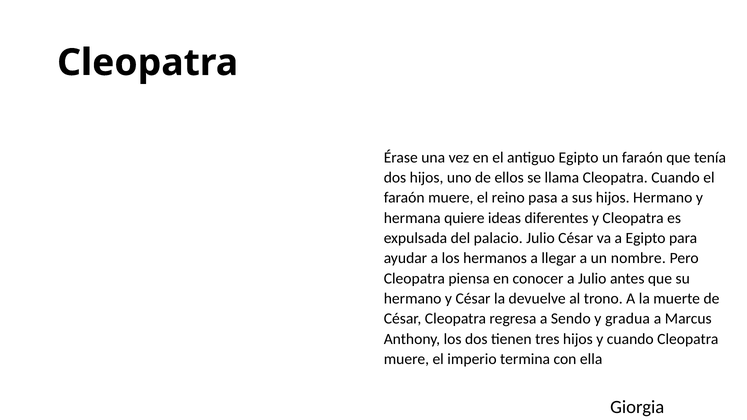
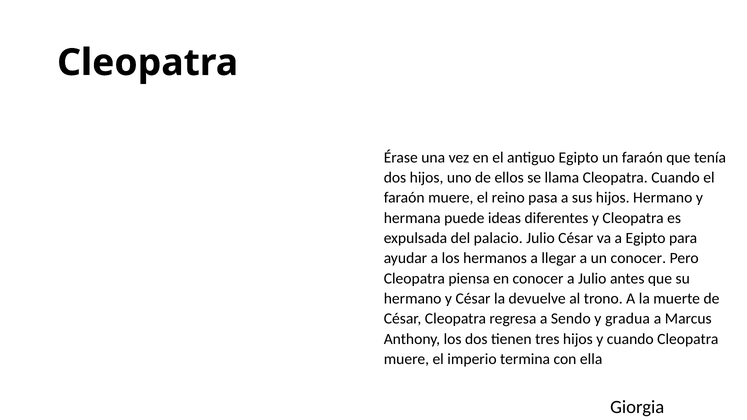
quiere: quiere -> puede (464, 218)
un nombre: nombre -> conocer (638, 258)
